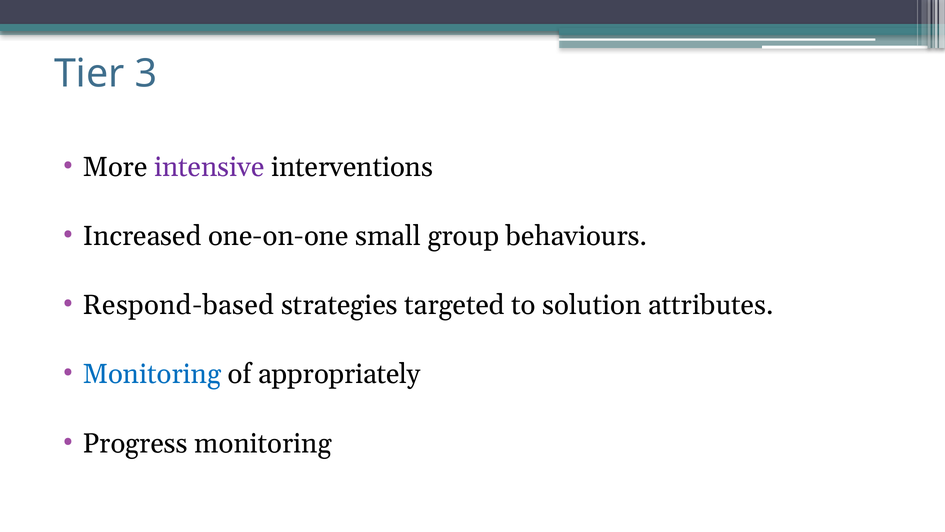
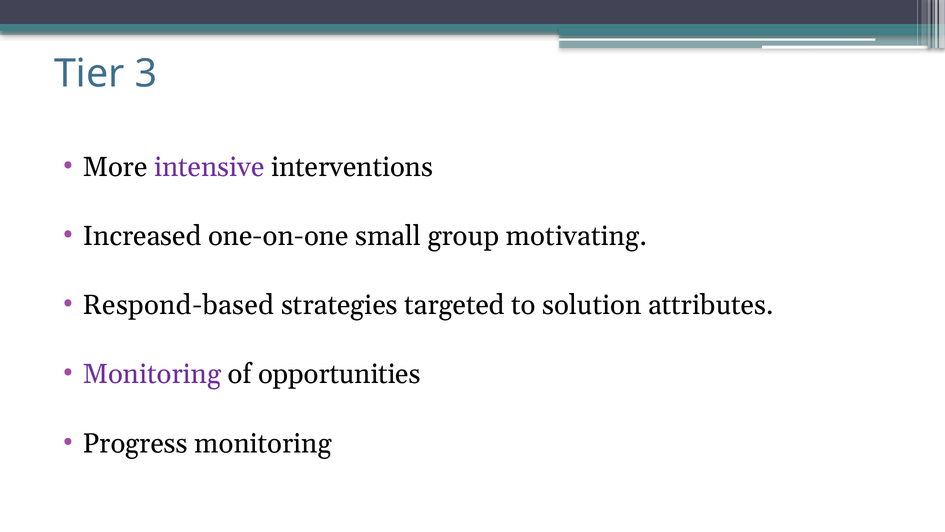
behaviours: behaviours -> motivating (576, 236)
Monitoring colour: blue -> purple (152, 374)
appropriately: appropriately -> opportunities (339, 374)
